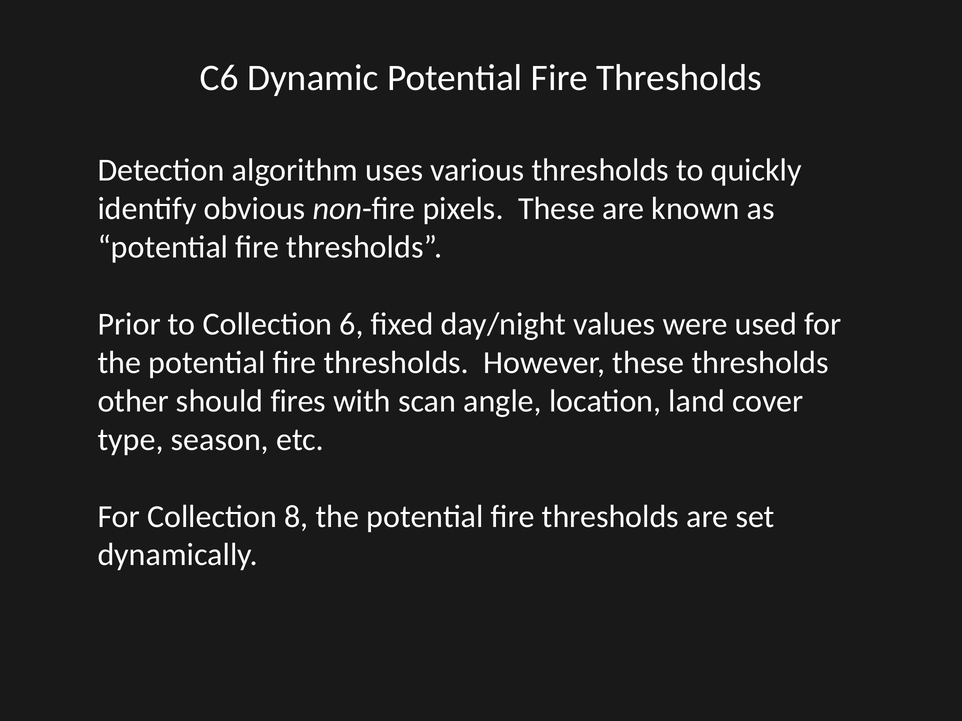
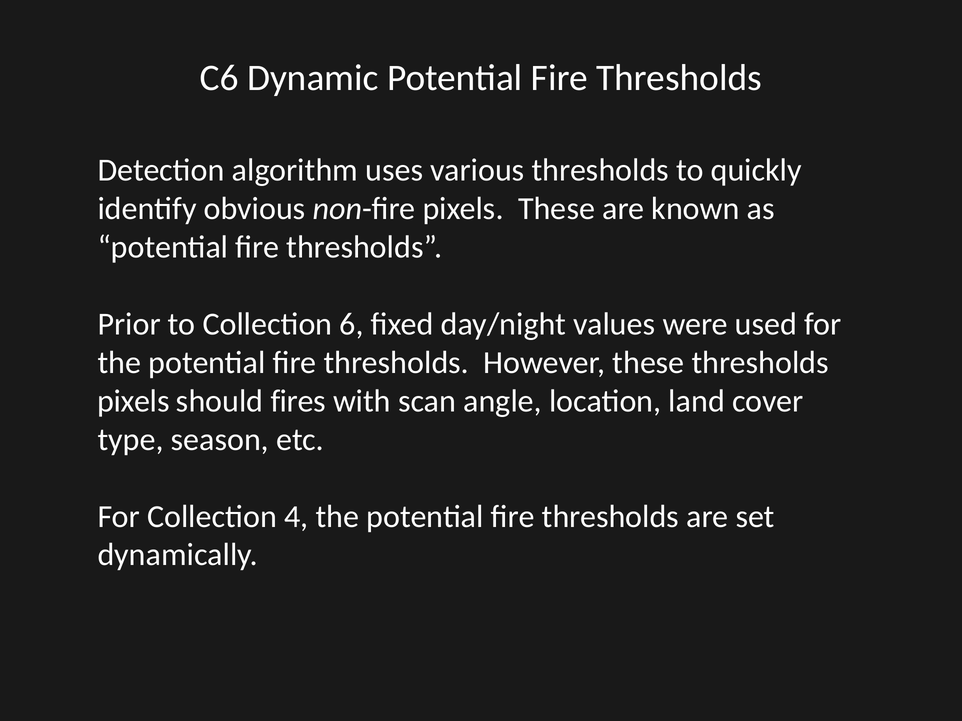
other: other -> pixels (133, 401)
8: 8 -> 4 (296, 517)
